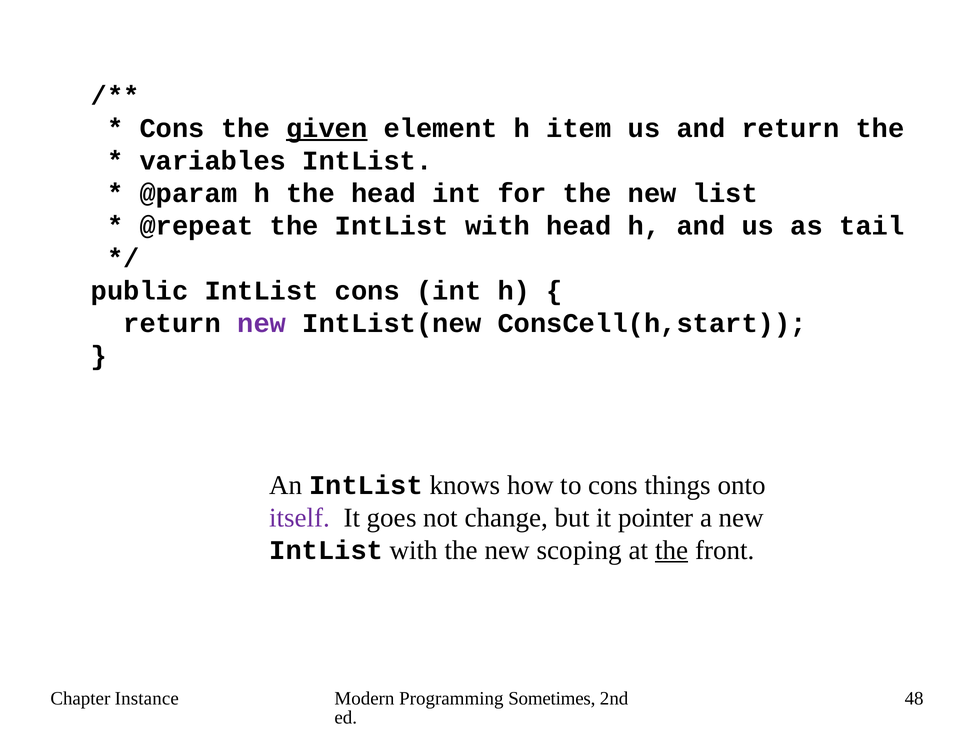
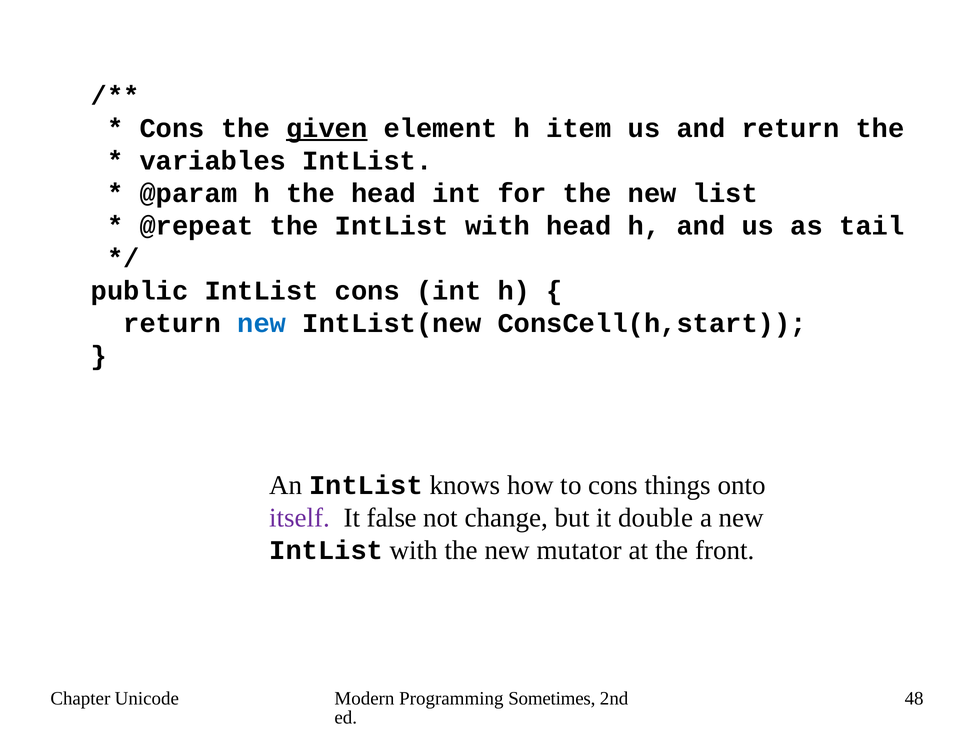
new colour: purple -> blue (262, 323)
goes: goes -> false (392, 518)
pointer: pointer -> double (656, 518)
scoping: scoping -> mutator (579, 551)
the underline: present -> none (672, 551)
Instance: Instance -> Unicode (147, 699)
